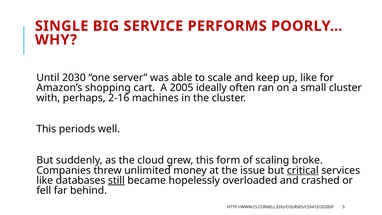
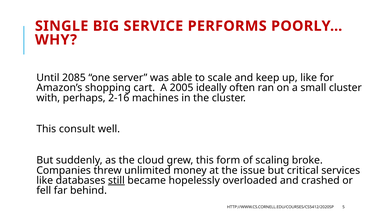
2030: 2030 -> 2085 (74, 78)
periods: periods -> consult (77, 129)
critical underline: present -> none (303, 170)
